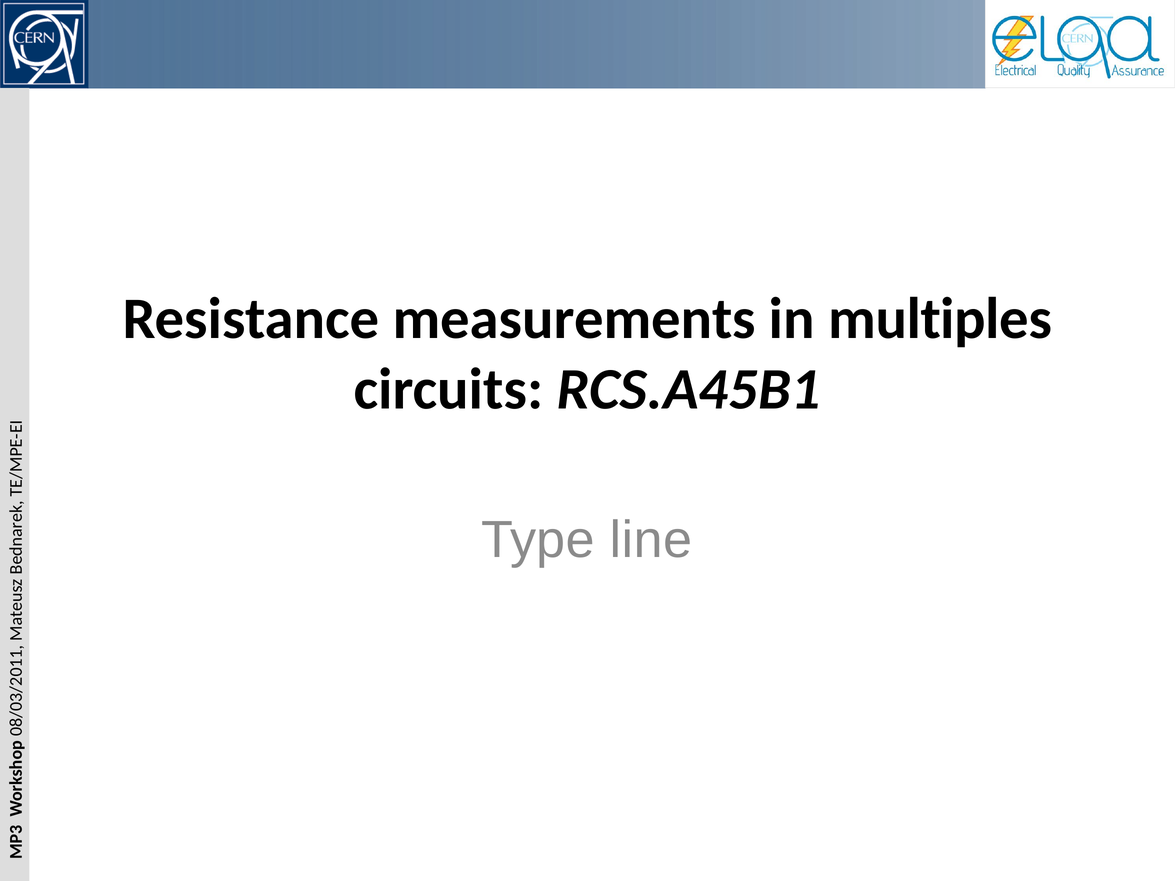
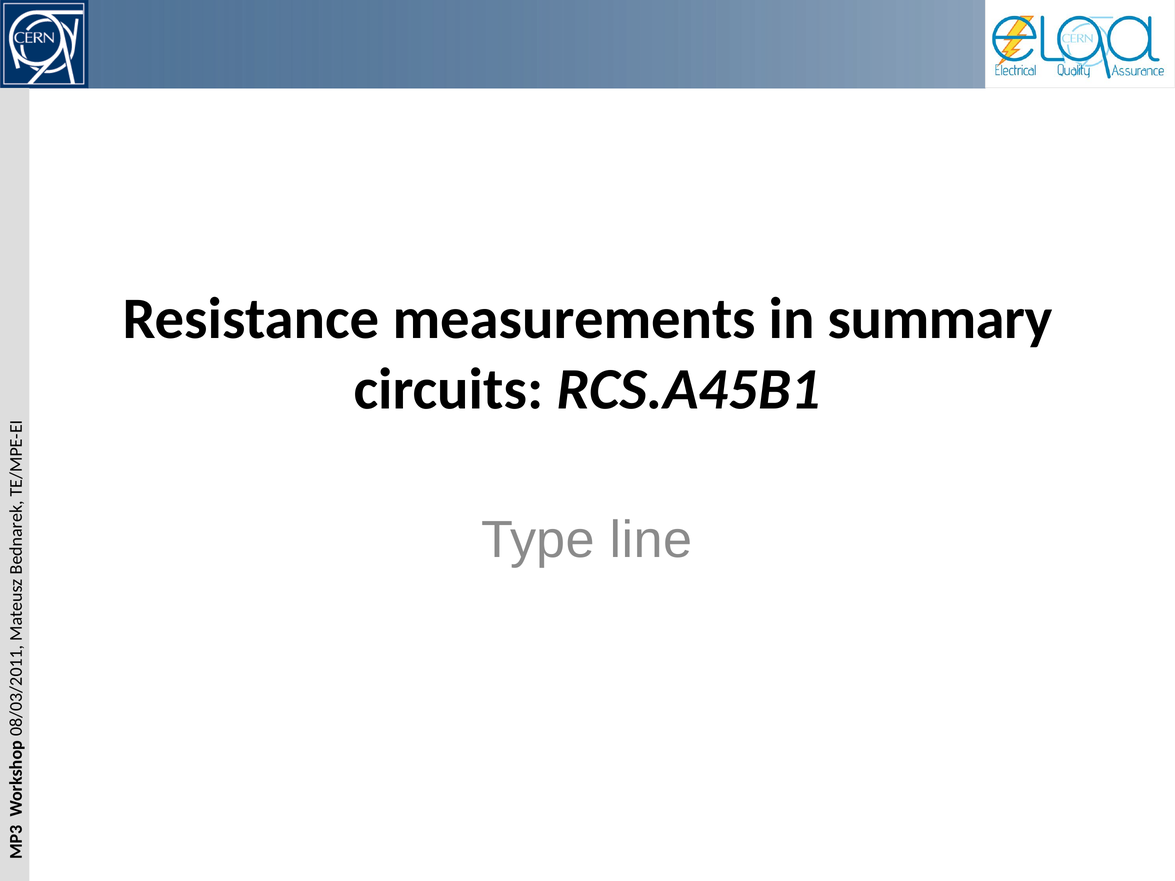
multiples: multiples -> summary (940, 319)
